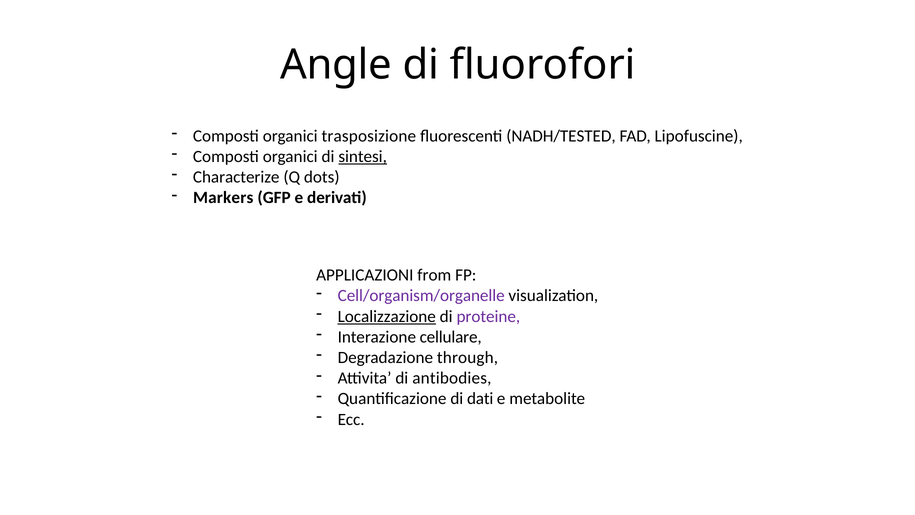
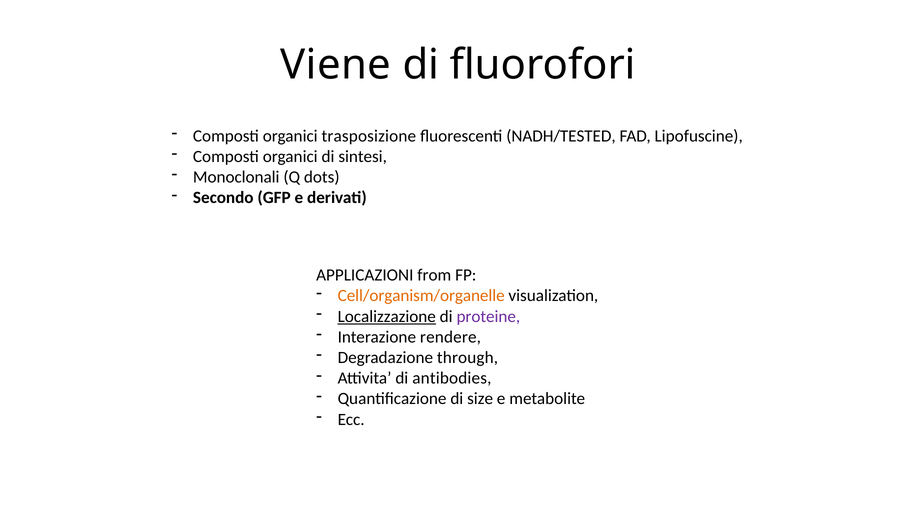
Angle: Angle -> Viene (336, 65)
sintesi underline: present -> none (363, 156)
Characterize: Characterize -> Monoclonali (236, 177)
Markers: Markers -> Secondo (223, 198)
Cell/organism/organelle colour: purple -> orange (421, 296)
cellulare: cellulare -> rendere (450, 337)
dati: dati -> size (480, 399)
